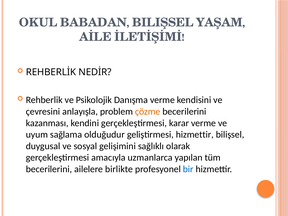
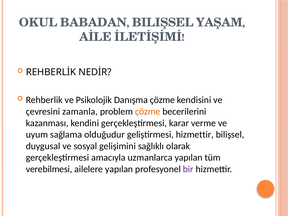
Danışma verme: verme -> çözme (162, 100)
anlayışla: anlayışla -> zamanla (80, 112)
becerilerini: becerilerini -> verebilmesi (49, 169)
ailelere birlikte: birlikte -> yapılan (119, 169)
bir colour: blue -> purple (188, 169)
